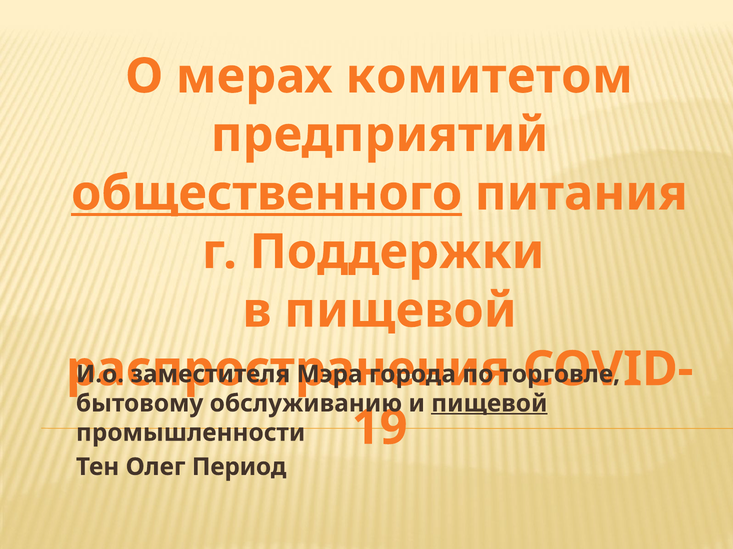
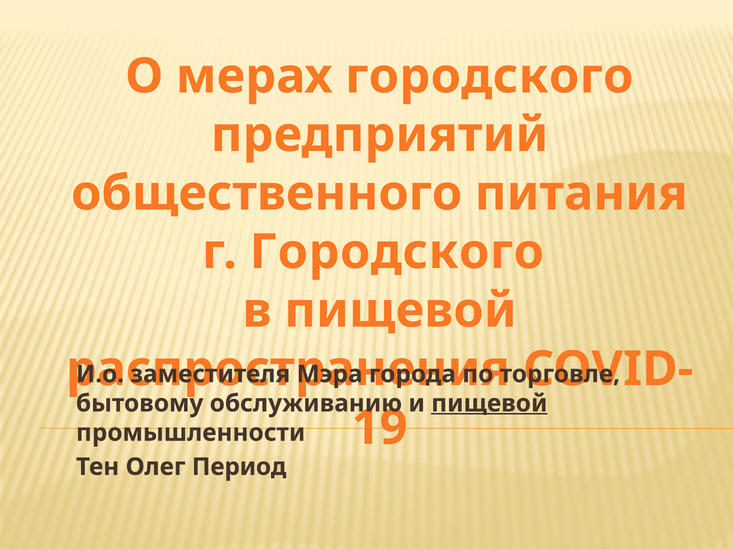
мерах комитетом: комитетом -> городского (489, 76)
общественного underline: present -> none (267, 194)
г Поддержки: Поддержки -> Городского (397, 252)
